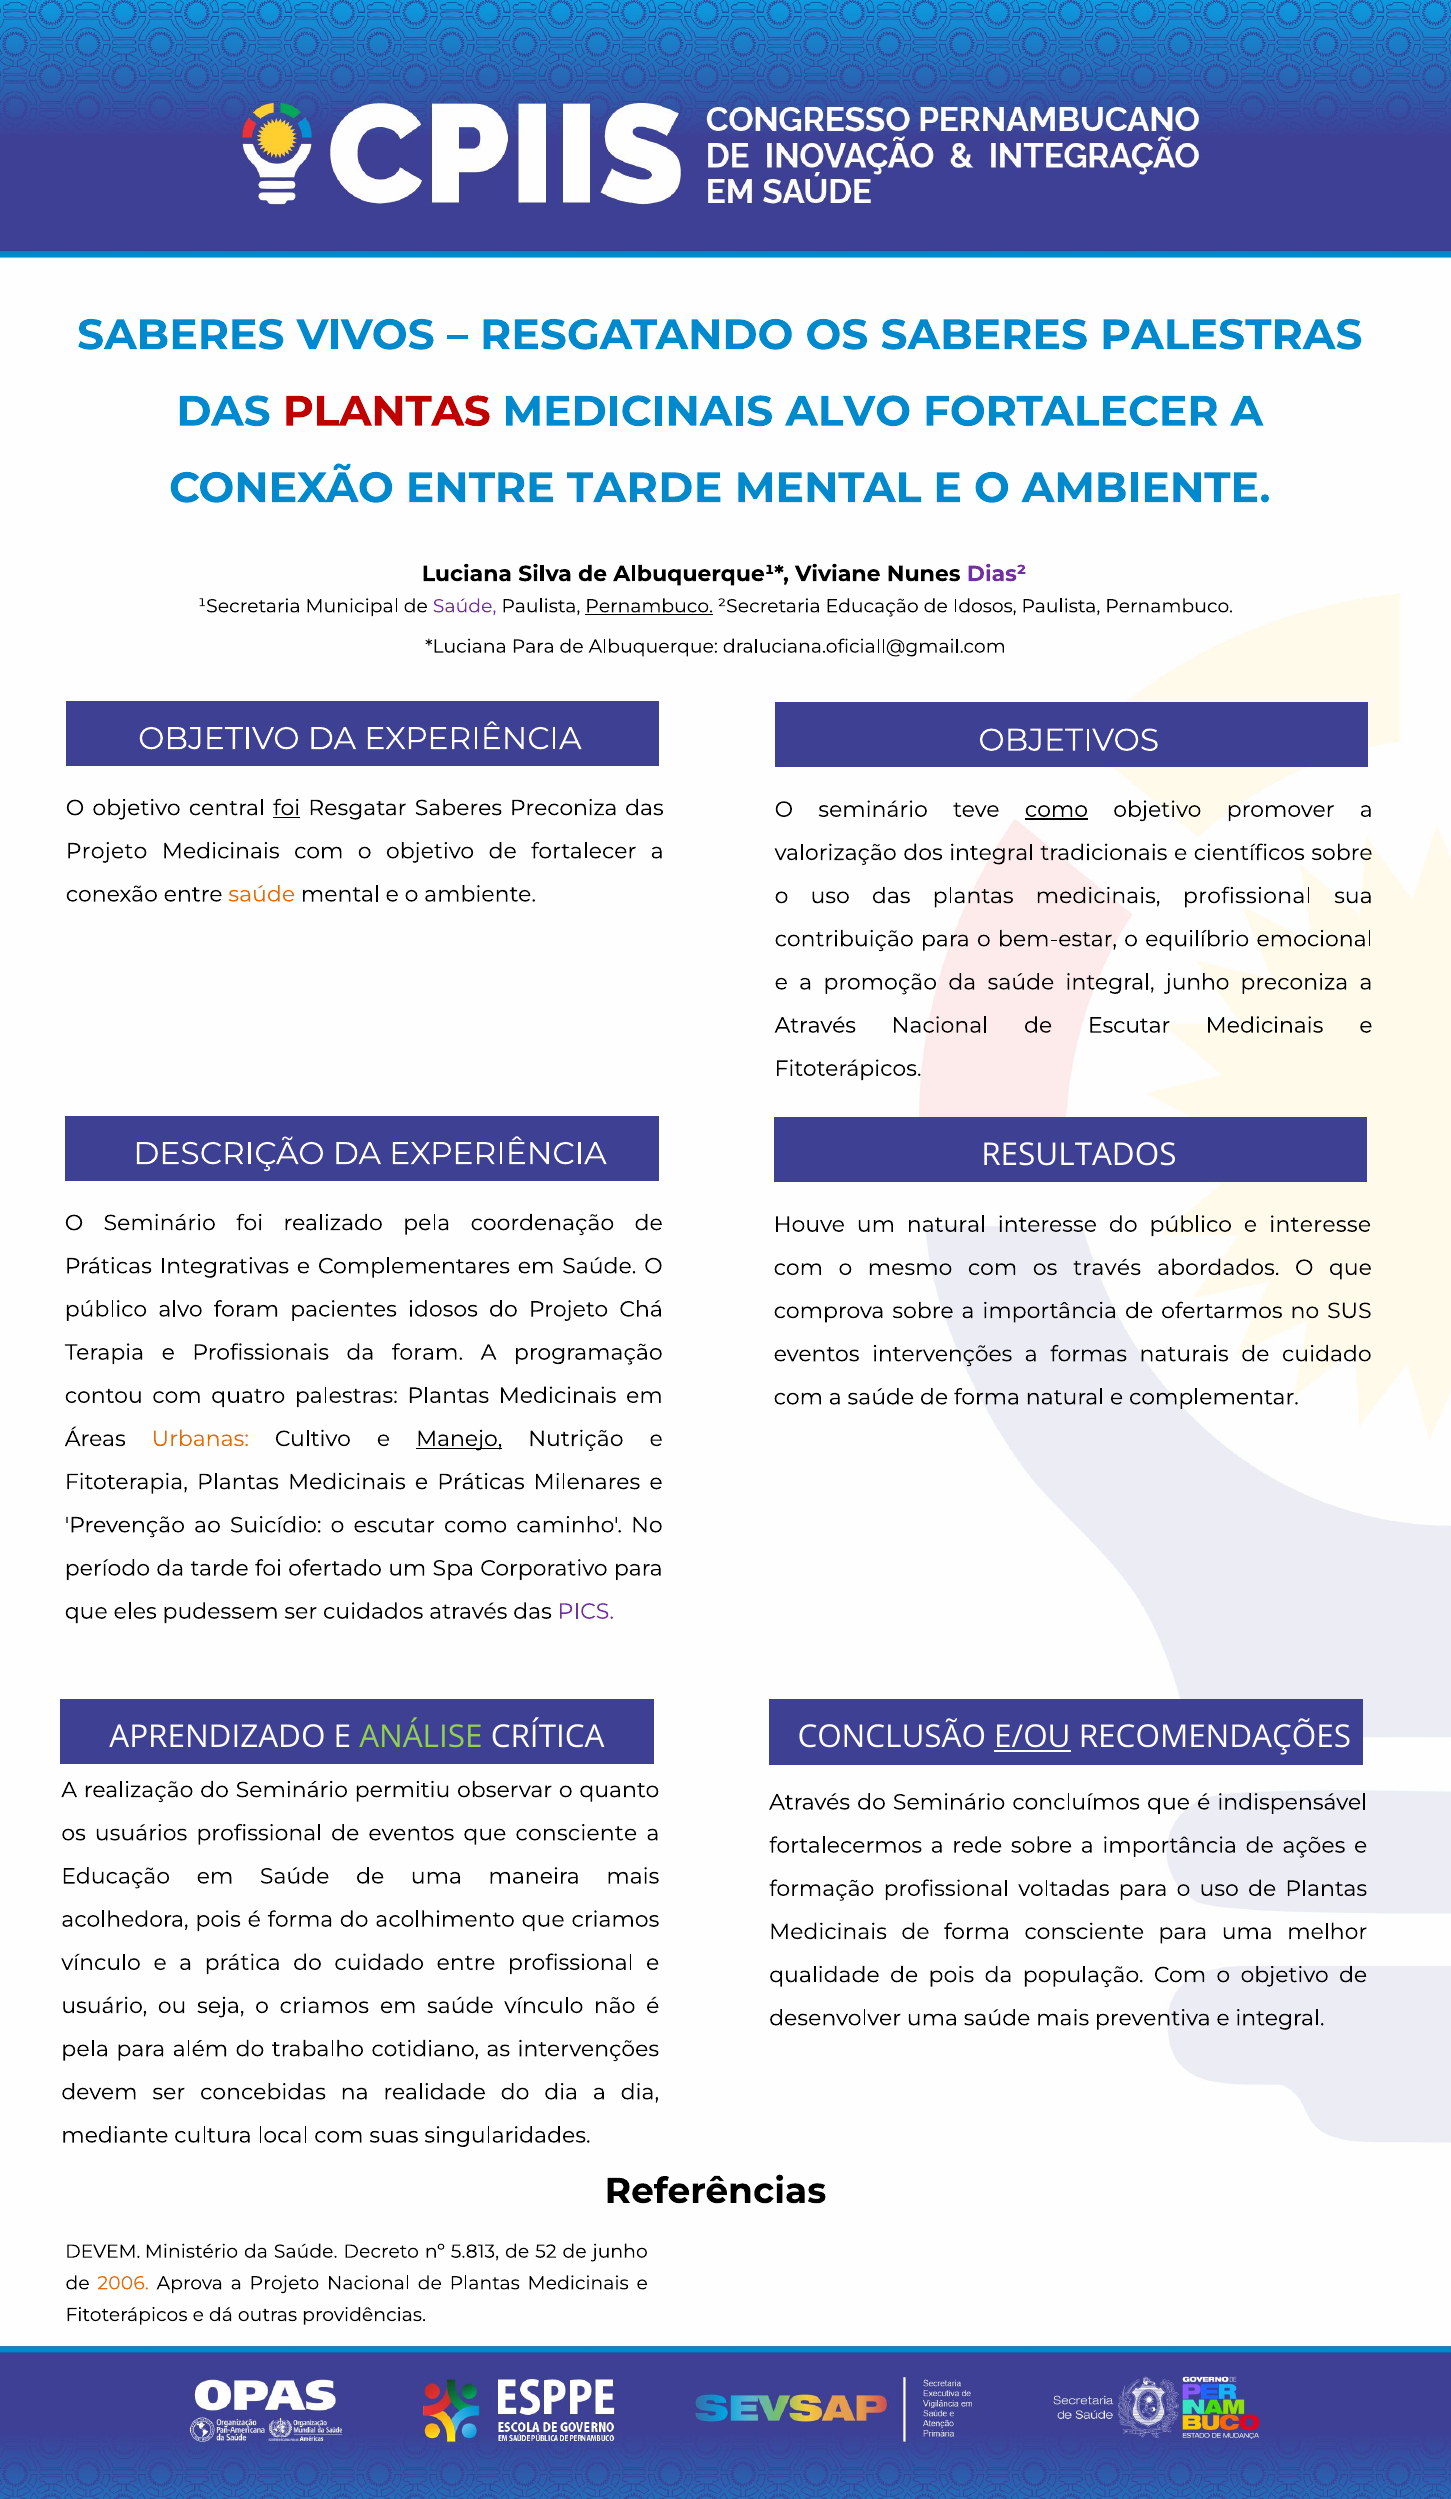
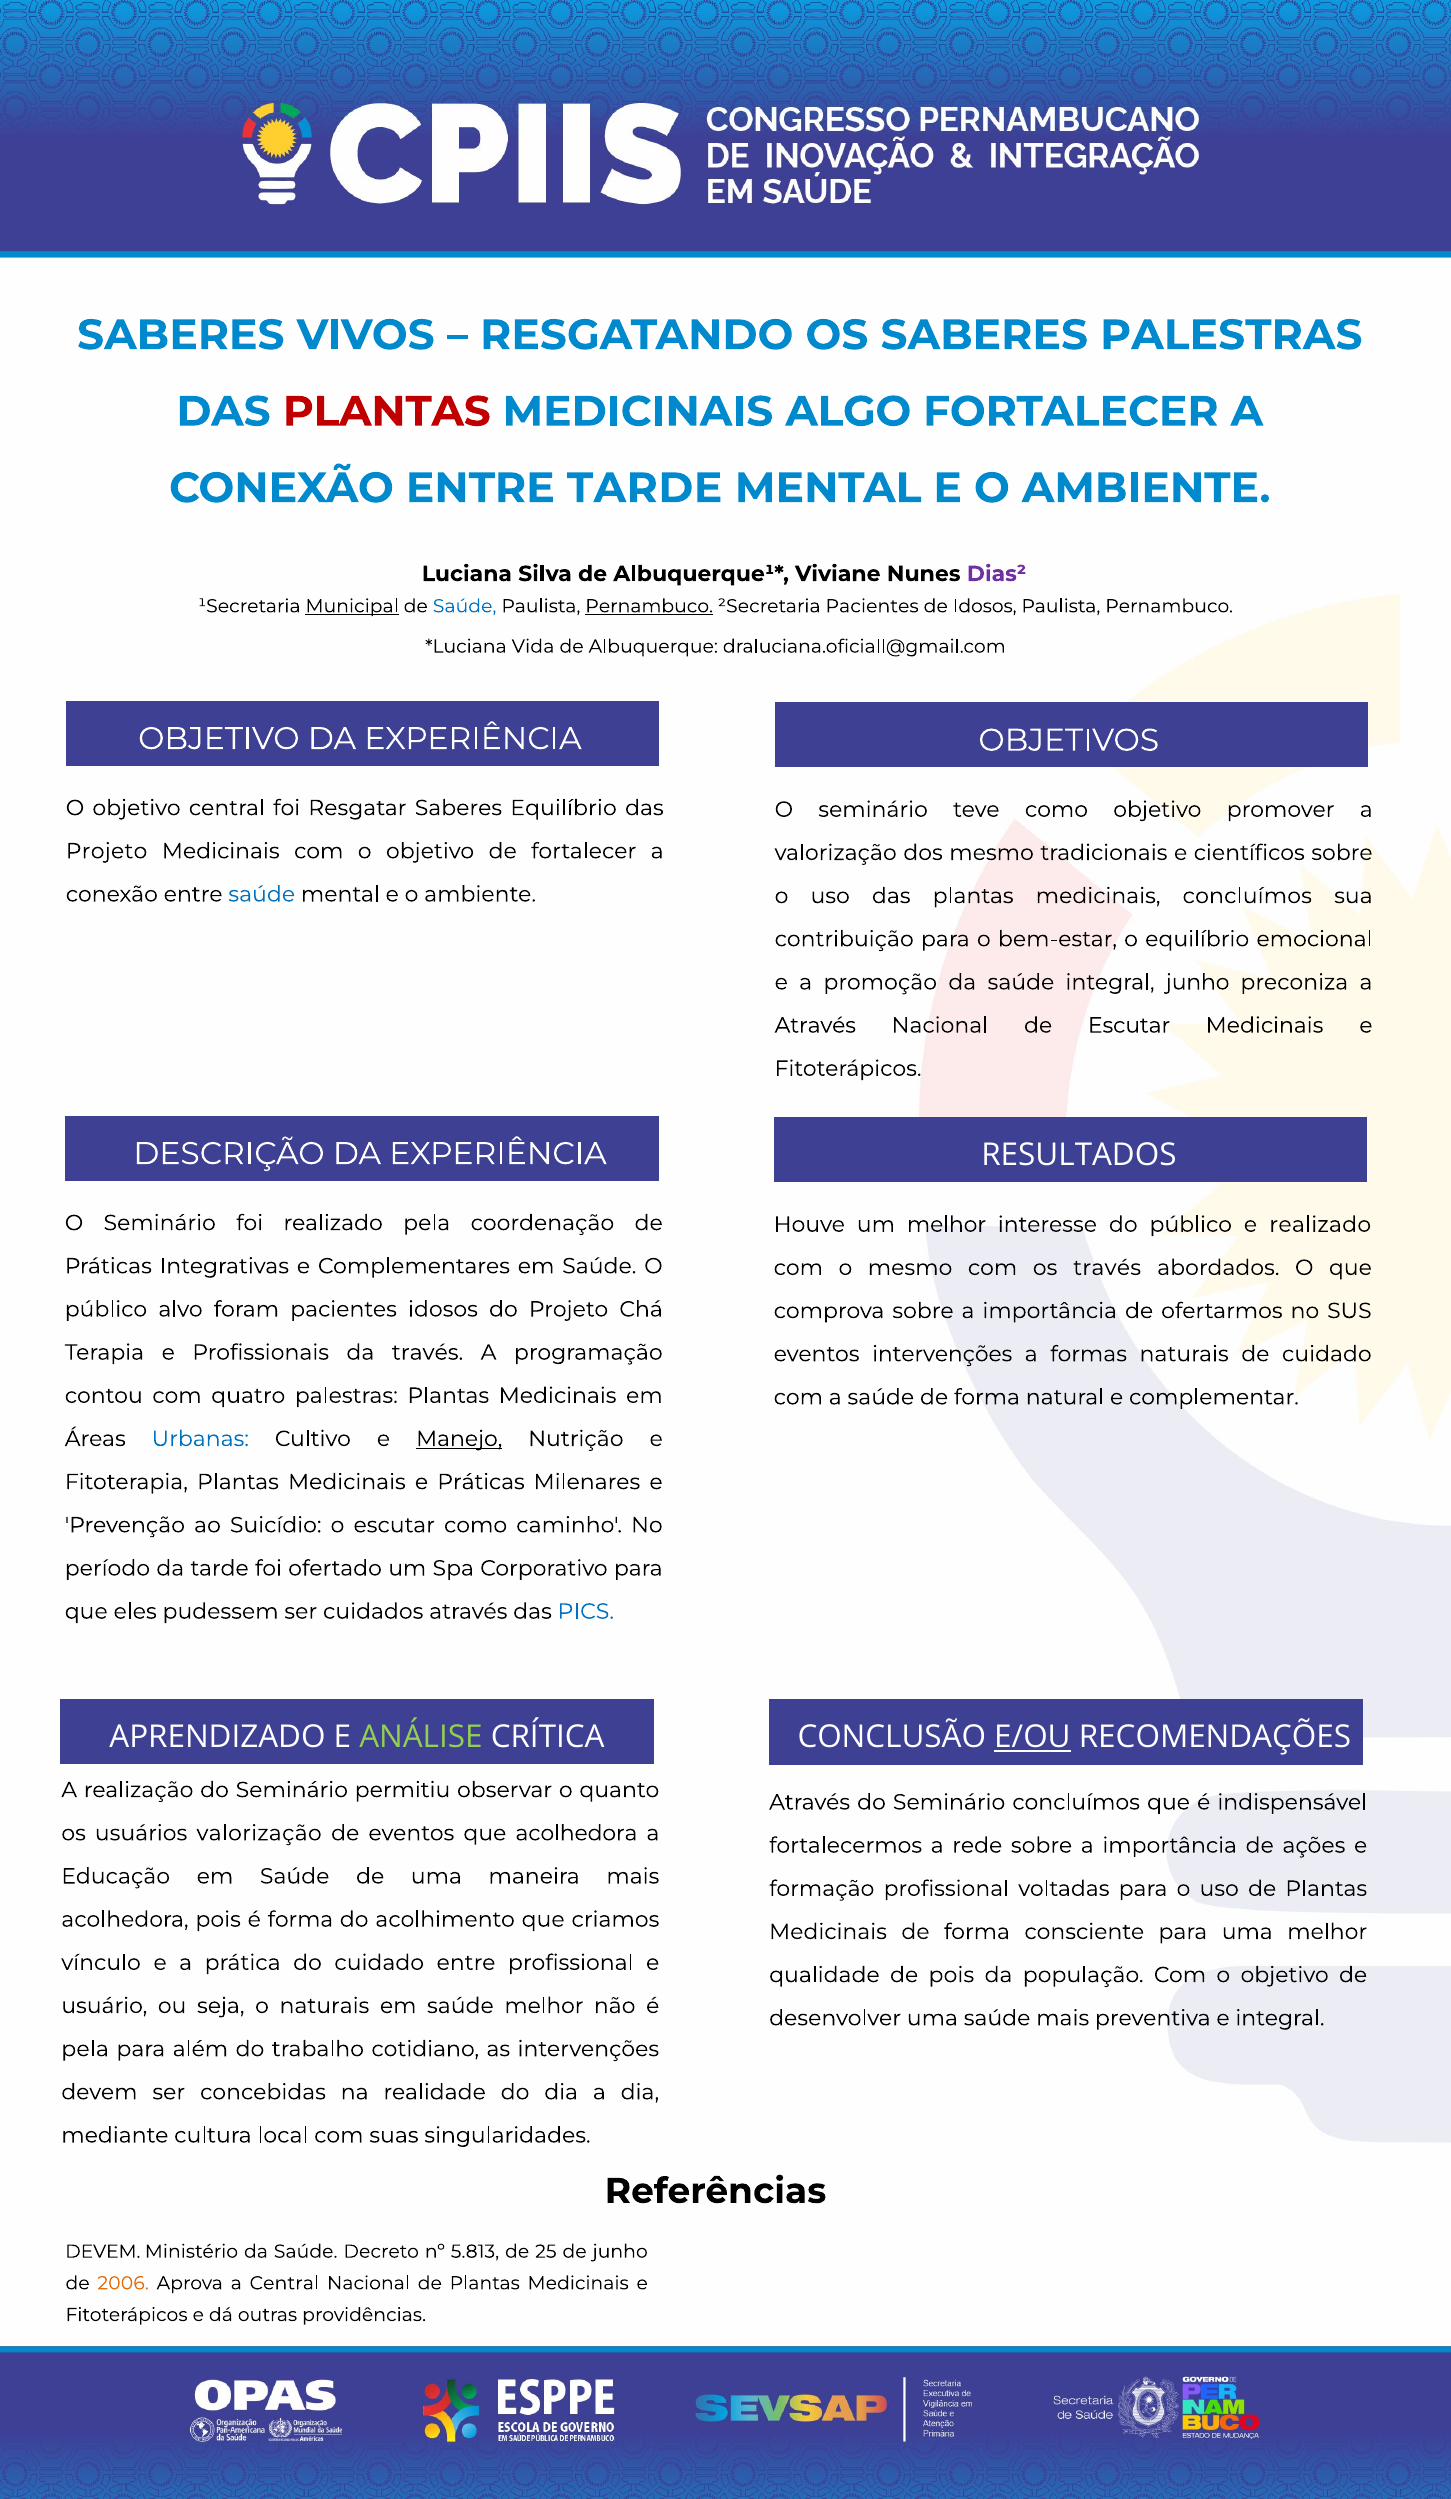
MEDICINAIS ALVO: ALVO -> ALGO (848, 412)
Municipal underline: none -> present (352, 606)
Saúde colour: purple -> blue (465, 606)
²Secretaria Educação: Educação -> Pacientes (872, 606)
Para: Para -> Vida (533, 647)
foi underline: present -> none (287, 808)
Saberes Preconiza: Preconiza -> Equilíbrio (564, 808)
como underline: present -> none (1056, 810)
dos integral: integral -> mesmo (992, 853)
saúde colour: orange -> blue (262, 895)
medicinais profissional: profissional -> concluímos (1247, 896)
um natural: natural -> melhor (946, 1225)
e interesse: interesse -> realizado (1320, 1225)
da foram: foram -> través (428, 1353)
Urbanas colour: orange -> blue (200, 1440)
PICS colour: purple -> blue (586, 1612)
usuários profissional: profissional -> valorização (259, 1834)
que consciente: consciente -> acolhedora (576, 1834)
o criamos: criamos -> naturais (324, 2007)
saúde vínculo: vínculo -> melhor (544, 2007)
52: 52 -> 25 (546, 2253)
a Projeto: Projeto -> Central (284, 2284)
